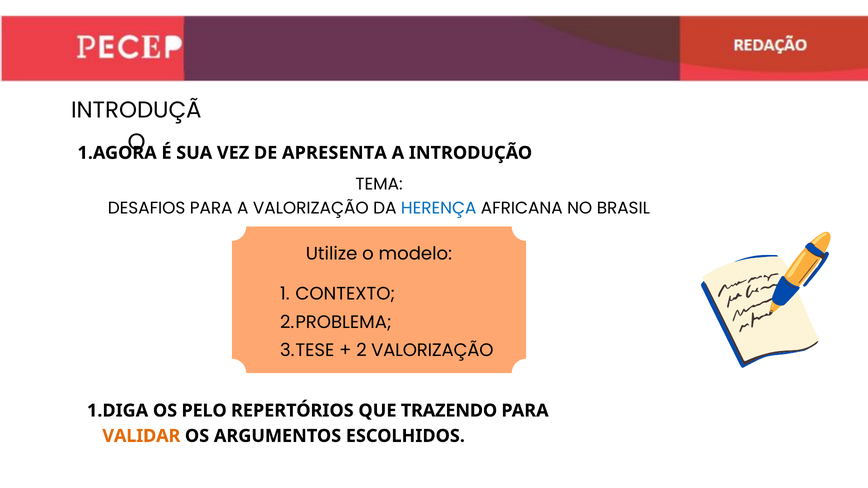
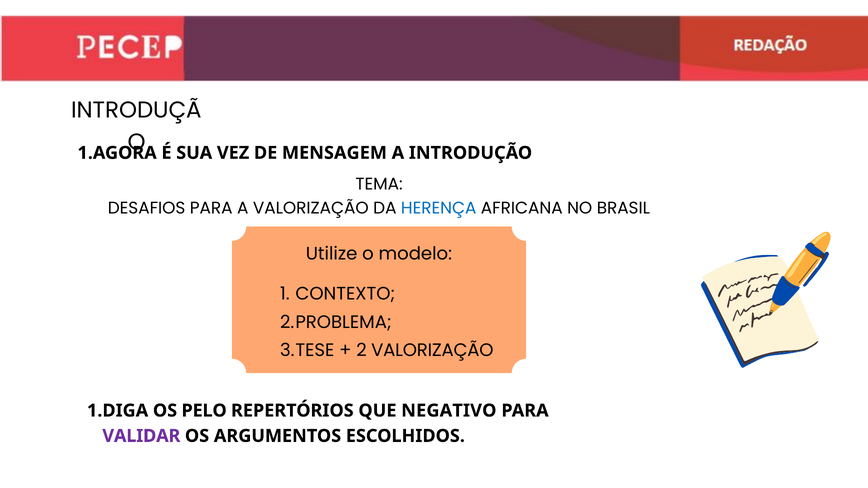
APRESENTA: APRESENTA -> MENSAGEM (334, 153)
TRAZENDO: TRAZENDO -> NEGATIVO (449, 411)
VALIDAR colour: orange -> purple (141, 436)
